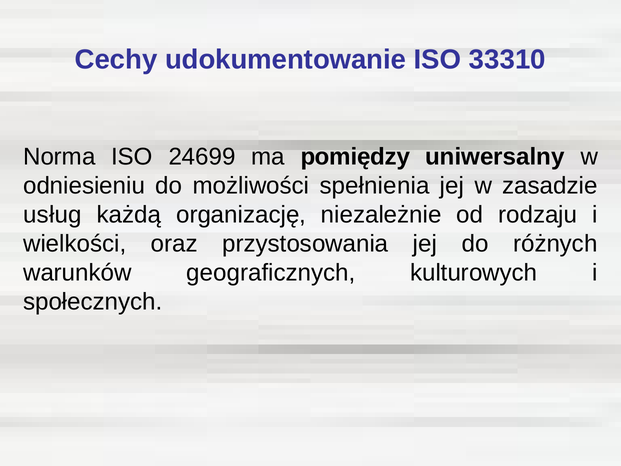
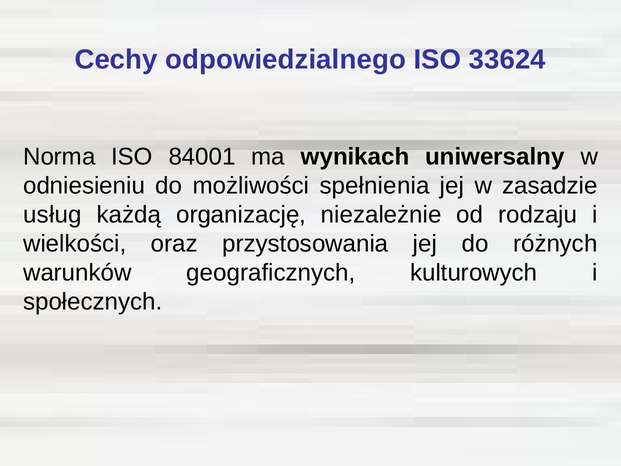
udokumentowanie: udokumentowanie -> odpowiedzialnego (286, 59)
33310: 33310 -> 33624 (507, 59)
24699: 24699 -> 84001 (202, 156)
pomiędzy: pomiędzy -> wynikach (355, 156)
